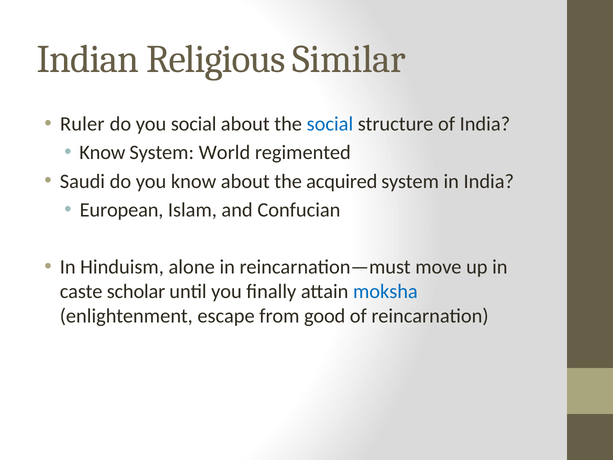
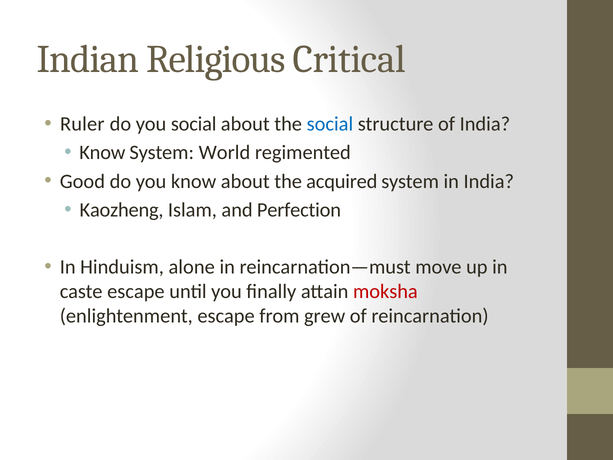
Similar: Similar -> Critical (349, 59)
Saudi: Saudi -> Good (82, 181)
European: European -> Kaozheng (122, 210)
Confucian: Confucian -> Perfection (299, 210)
caste scholar: scholar -> escape (136, 292)
moksha colour: blue -> red (385, 292)
good: good -> grew (325, 316)
